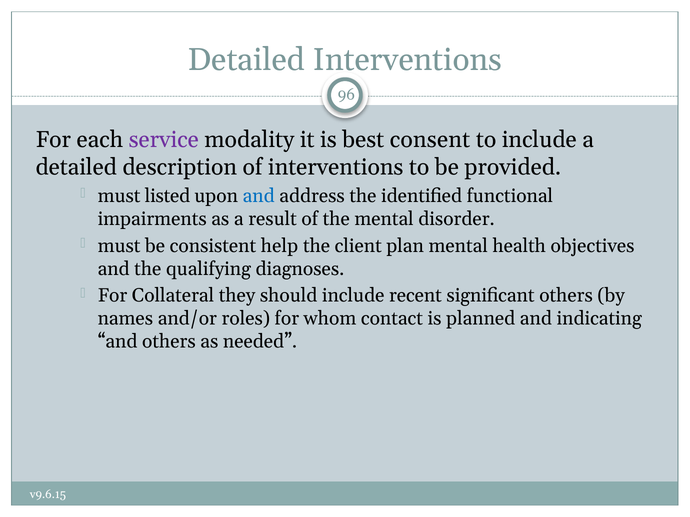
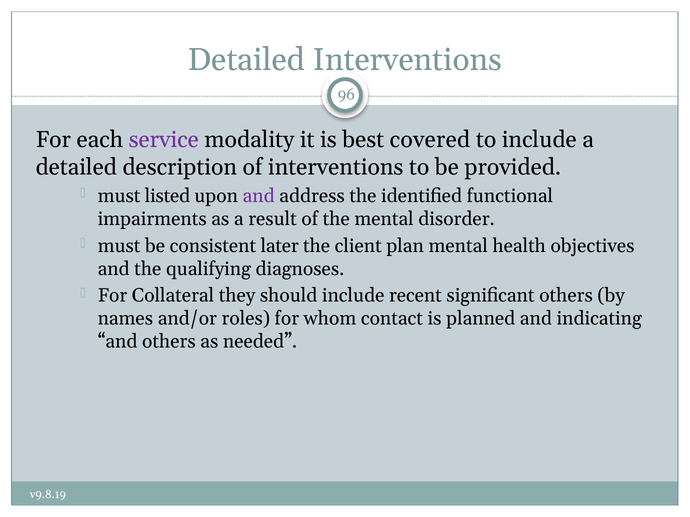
consent: consent -> covered (430, 140)
and colour: blue -> purple (259, 196)
help: help -> later (280, 246)
v9.6.15: v9.6.15 -> v9.8.19 (48, 495)
